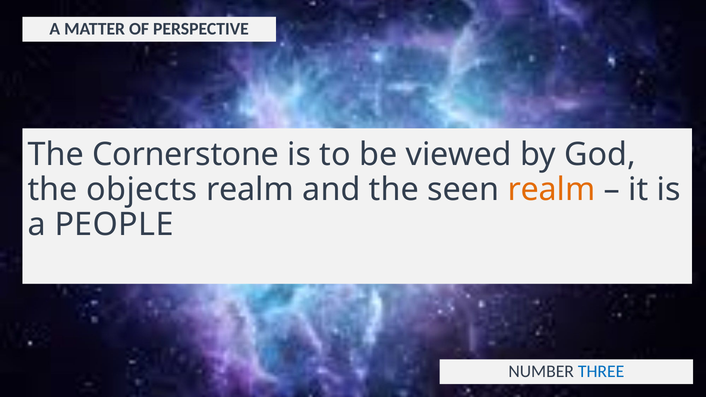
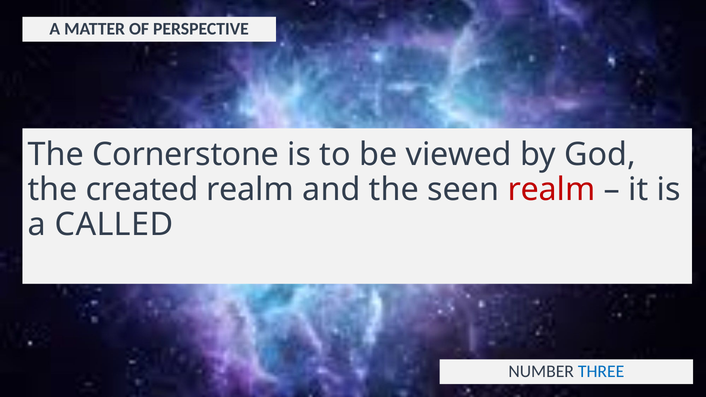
objects: objects -> created (142, 190)
realm colour: orange -> red (552, 190)
PEOPLE: PEOPLE -> CALLED (114, 225)
